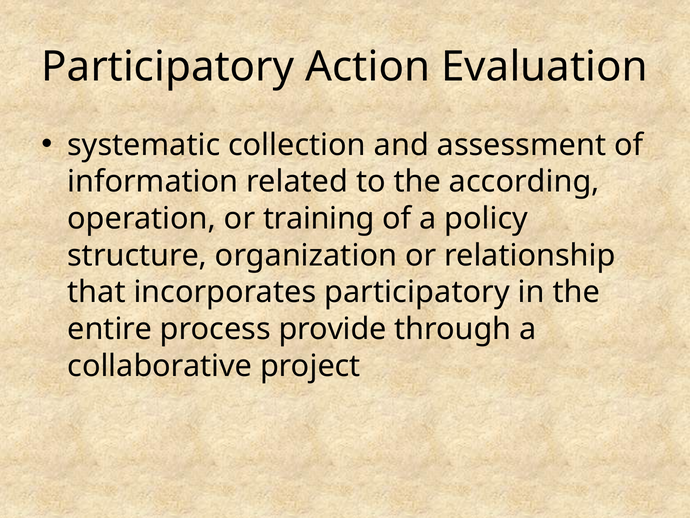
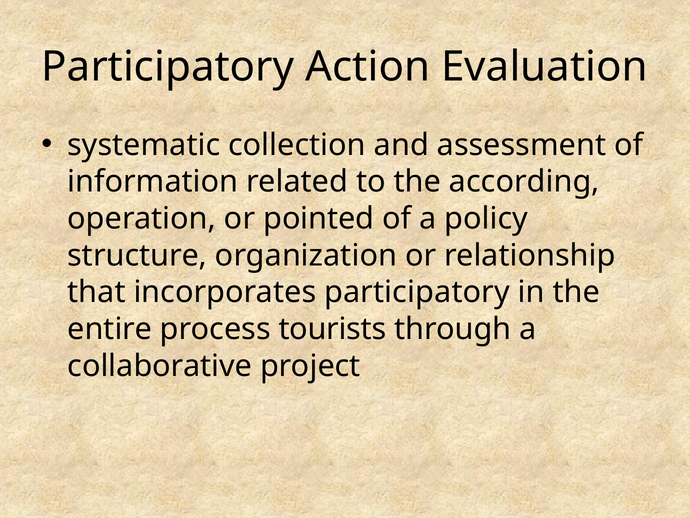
training: training -> pointed (319, 218)
provide: provide -> tourists (332, 329)
